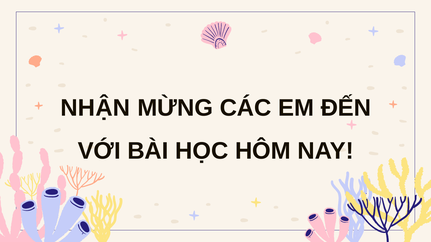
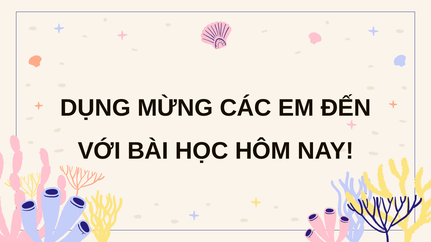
NHẬN: NHẬN -> DỤNG (95, 108)
